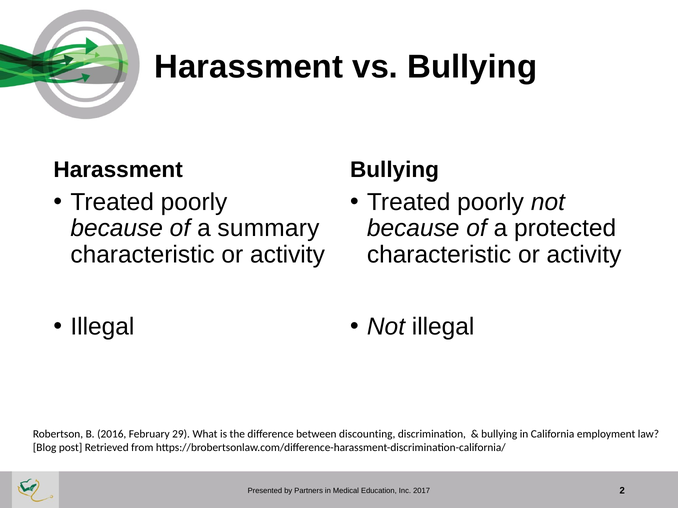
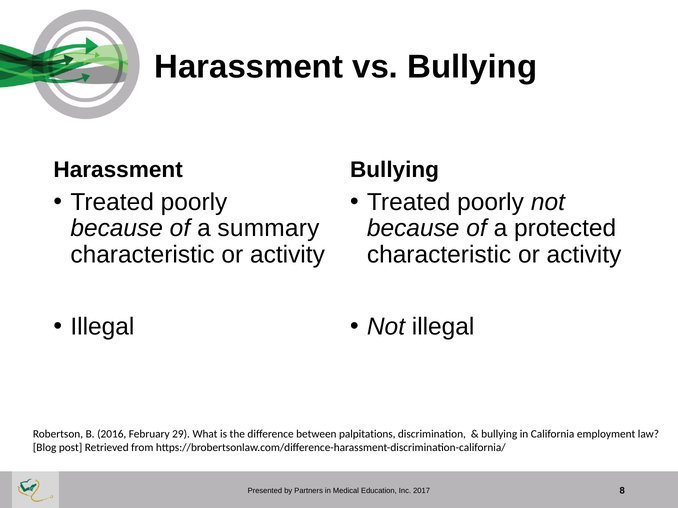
discounting: discounting -> palpitations (367, 435)
2: 2 -> 8 (622, 491)
